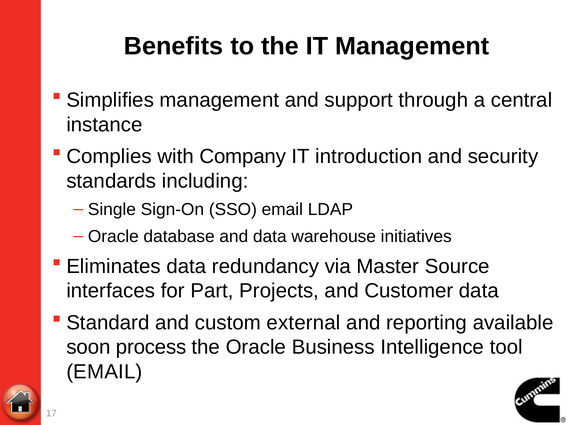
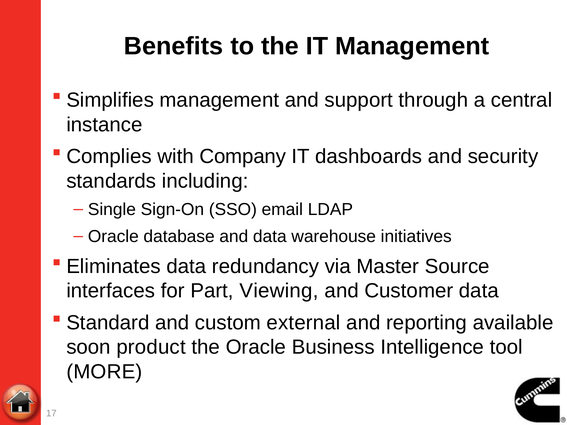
introduction: introduction -> dashboards (369, 157)
Projects: Projects -> Viewing (279, 291)
process: process -> product (151, 347)
EMAIL: EMAIL -> MORE (104, 372)
